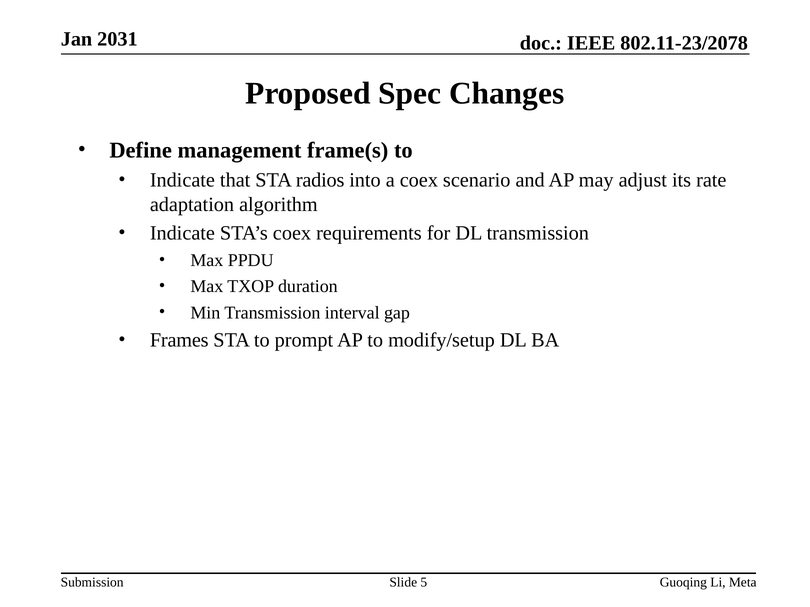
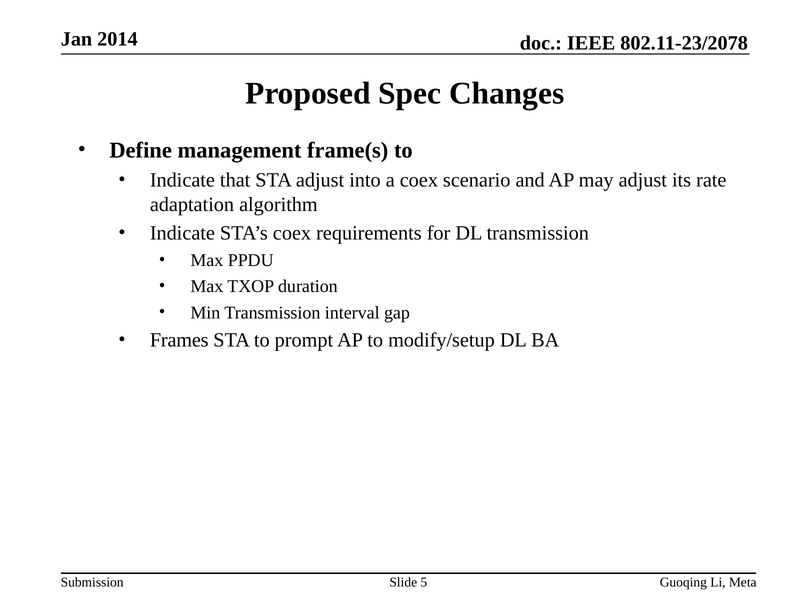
2031: 2031 -> 2014 (117, 39)
STA radios: radios -> adjust (320, 180)
